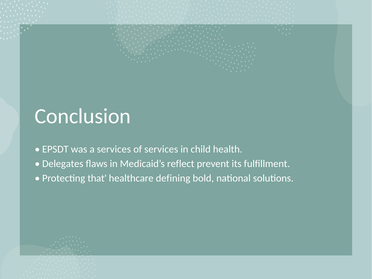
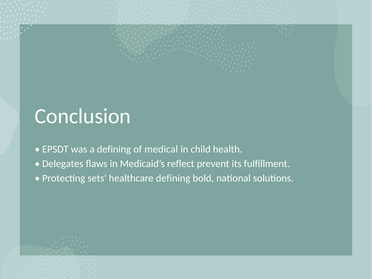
a services: services -> defining (114, 149)
of services: services -> medical (161, 149)
that: that -> sets (97, 178)
